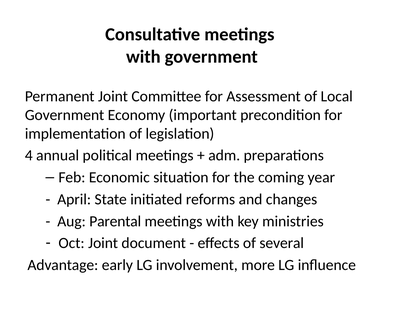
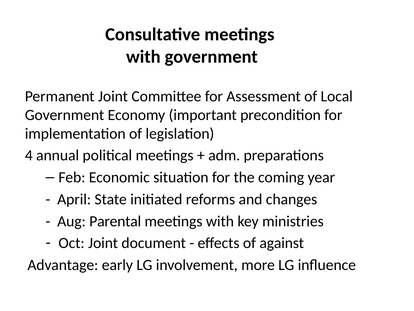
several: several -> against (282, 243)
